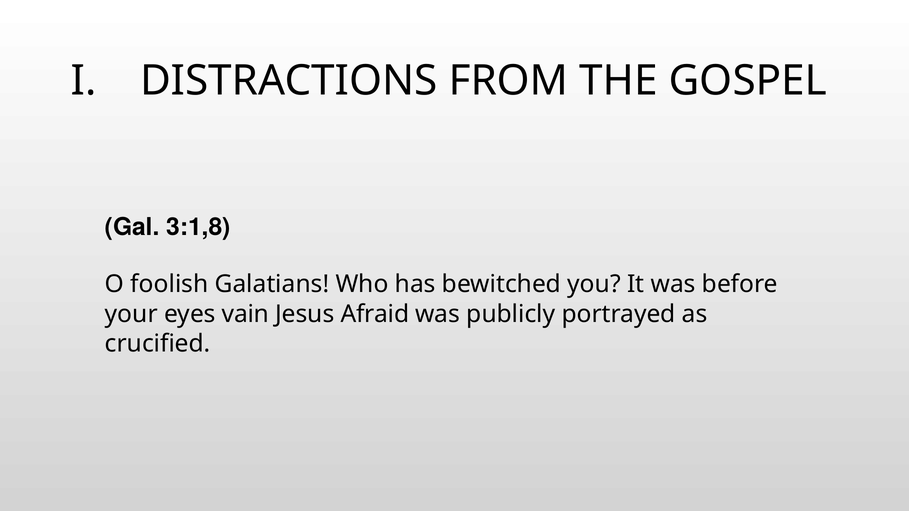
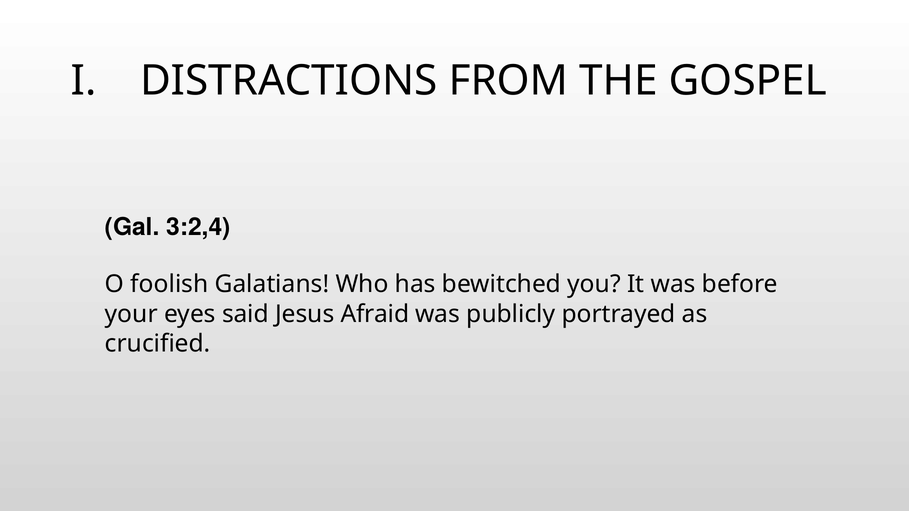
3:1,8: 3:1,8 -> 3:2,4 (198, 227)
vain: vain -> said (245, 314)
